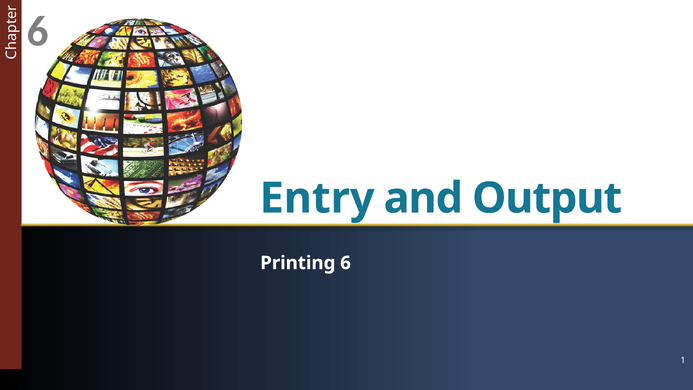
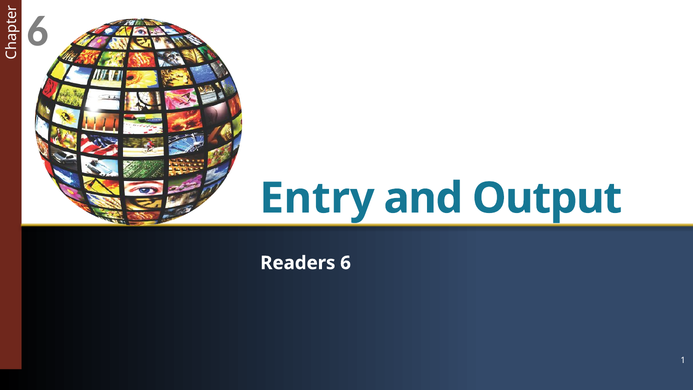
Printing: Printing -> Readers (298, 263)
